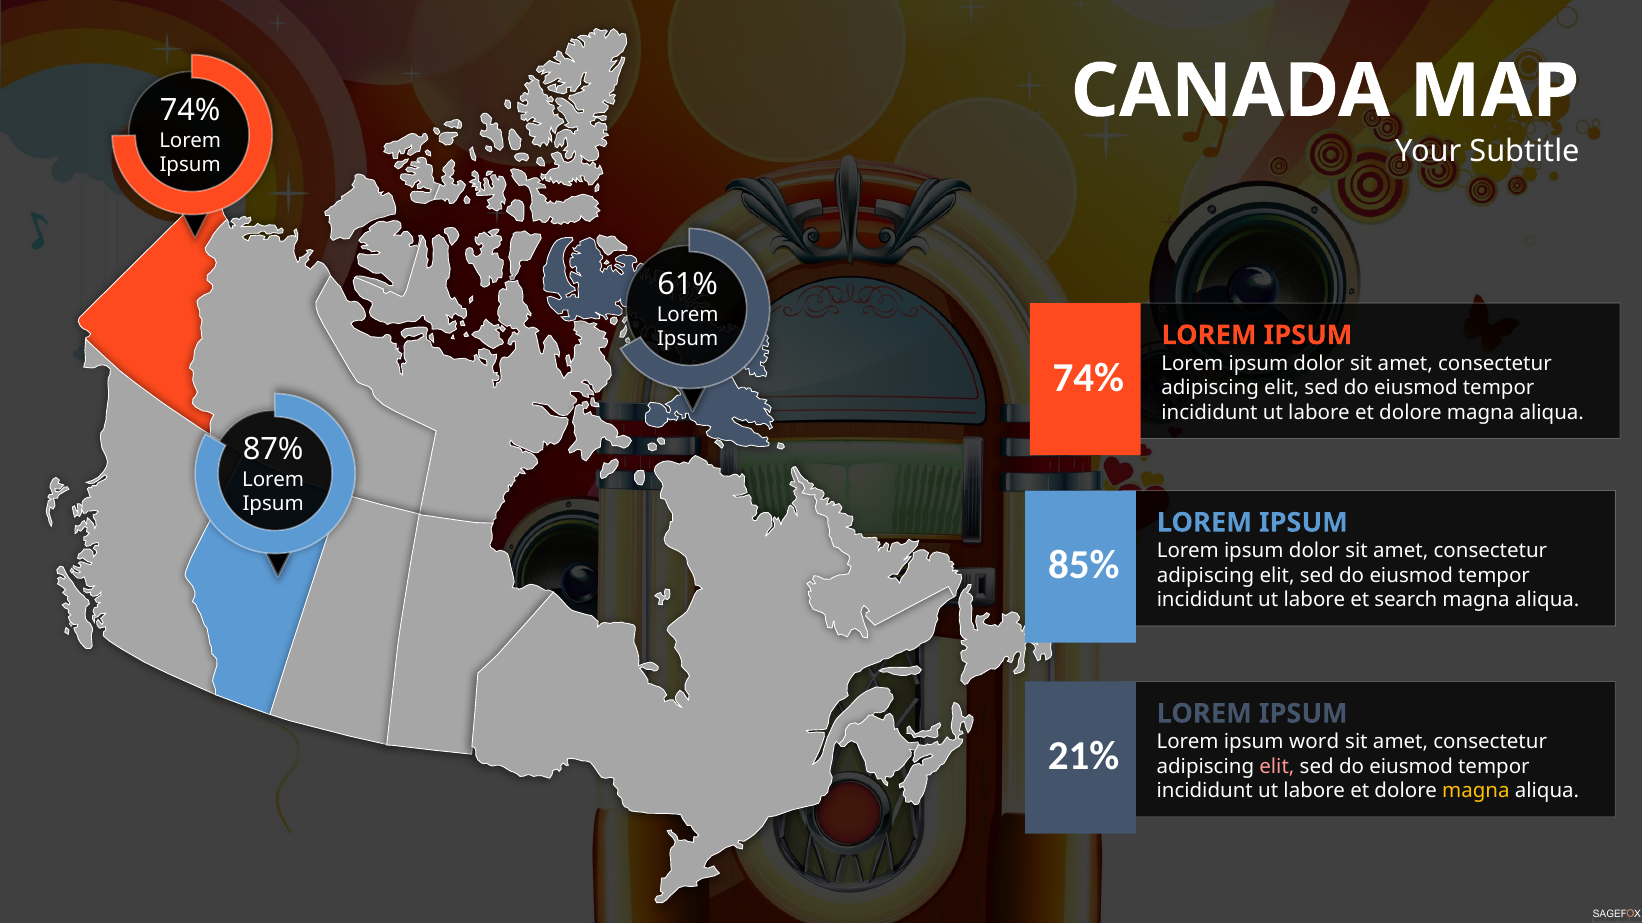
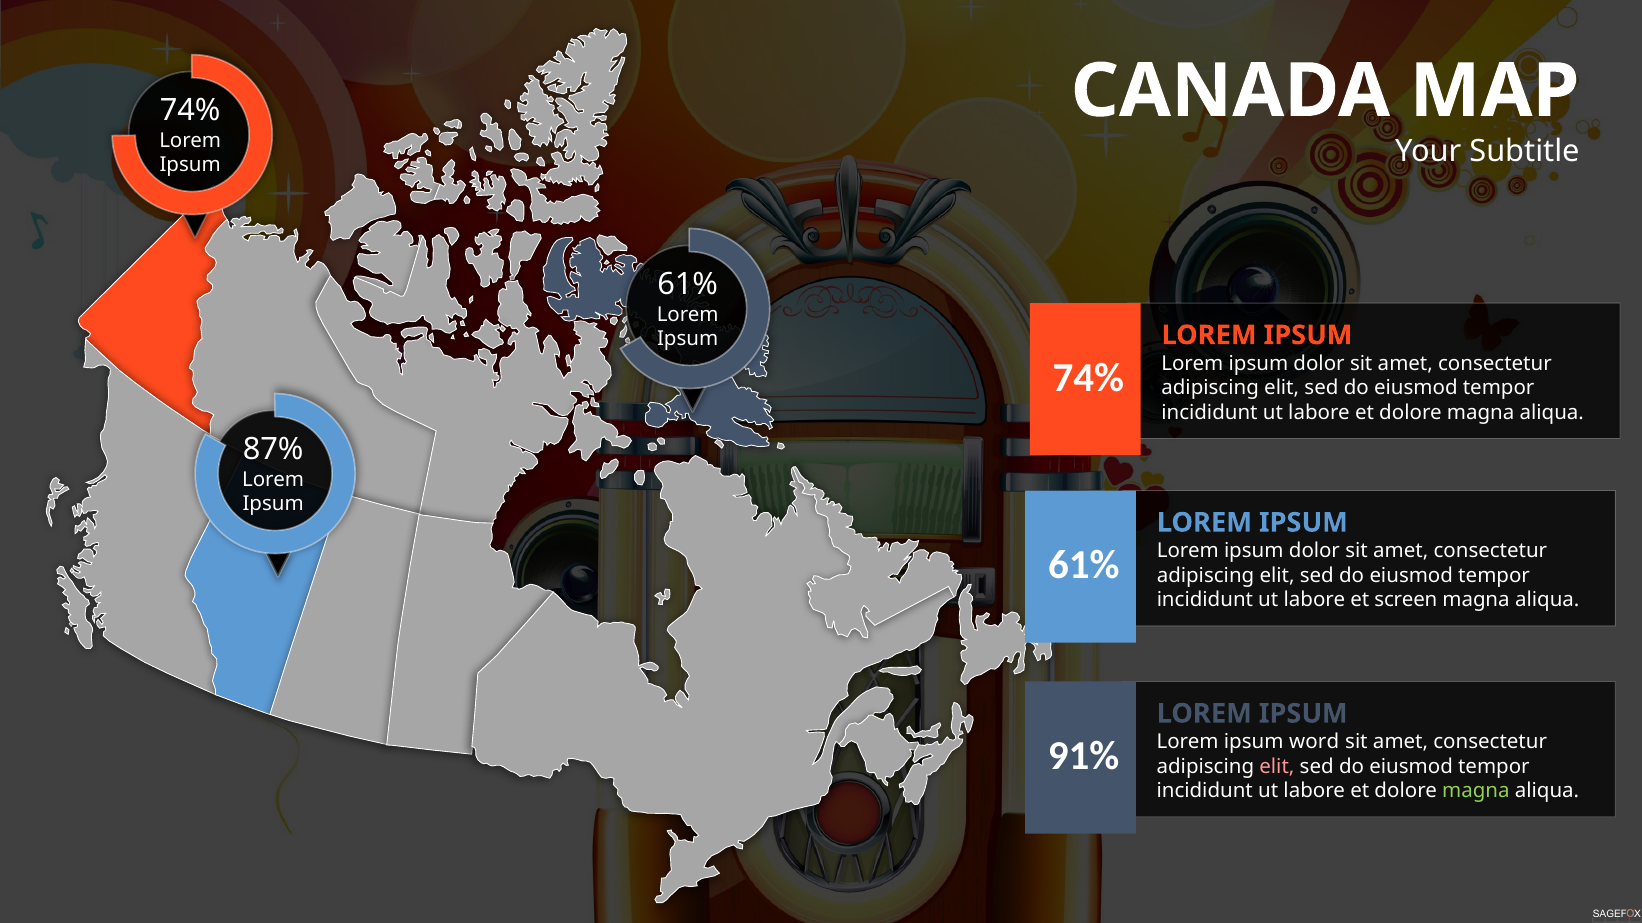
85%: 85% -> 61% (1084, 566)
search: search -> screen (1406, 600)
21%: 21% -> 91% (1084, 757)
magna colour: yellow -> light green (1476, 792)
